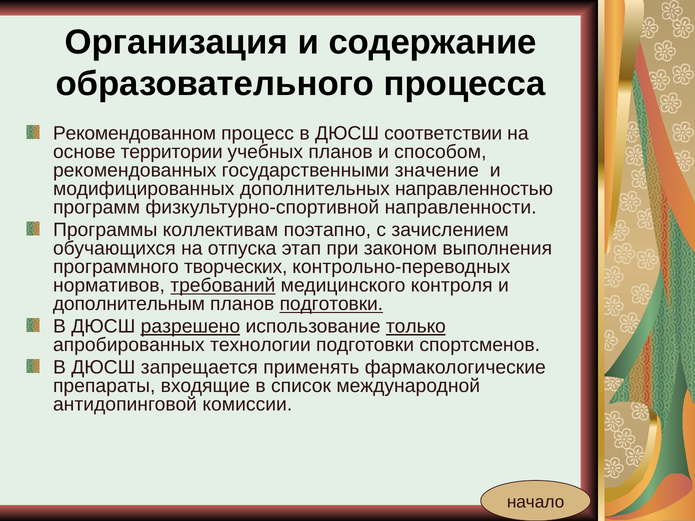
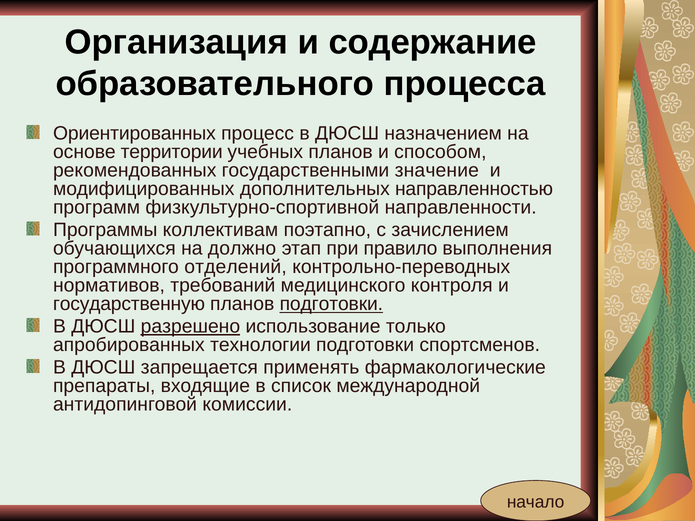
Рекомендованном: Рекомендованном -> Ориентированных (134, 133)
соответствии: соответствии -> назначением (443, 133)
отпуска: отпуска -> должно (242, 249)
законом: законом -> правило (401, 249)
творческих: творческих -> отделений (236, 267)
требований underline: present -> none (223, 286)
дополнительным: дополнительным -> государственную (129, 304)
только underline: present -> none (416, 327)
